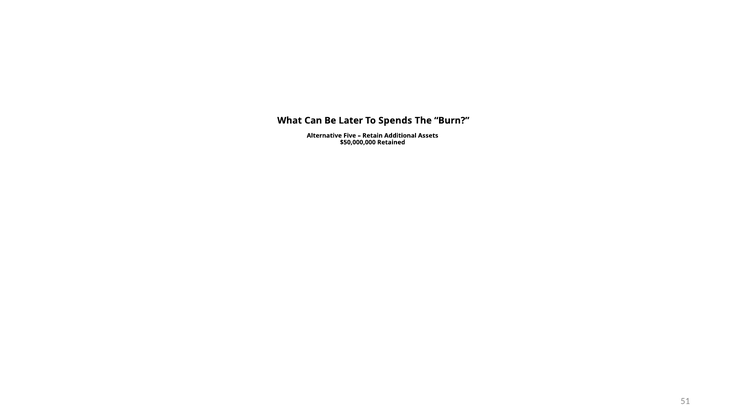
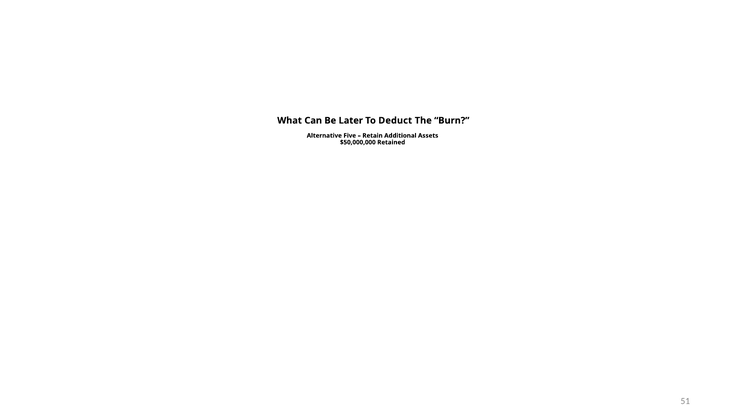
Spends: Spends -> Deduct (395, 121)
